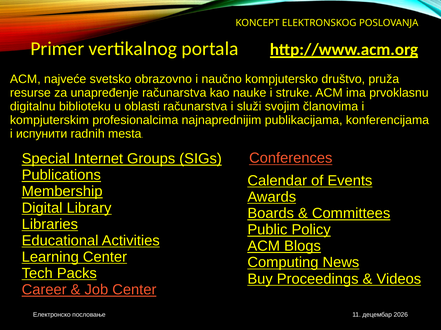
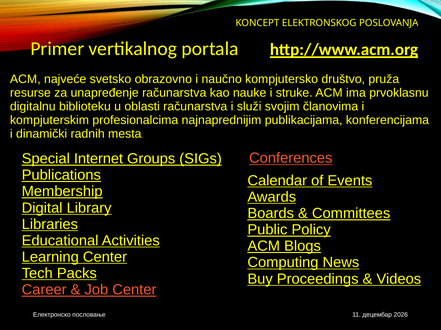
испунити: испунити -> dinamički (42, 134)
